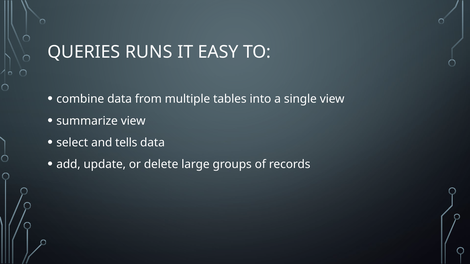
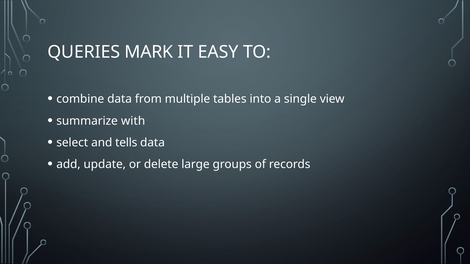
RUNS: RUNS -> MARK (149, 52)
summarize view: view -> with (133, 121)
